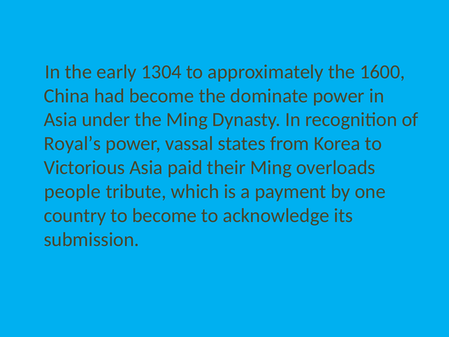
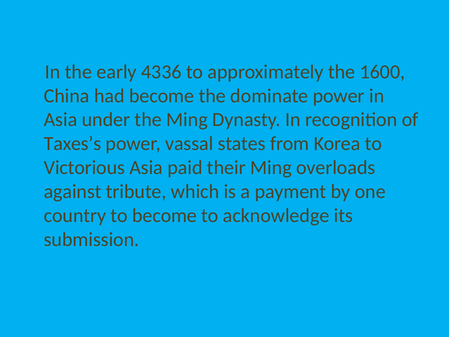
1304: 1304 -> 4336 (161, 72)
Royal’s: Royal’s -> Taxes’s (73, 144)
people: people -> against (73, 192)
